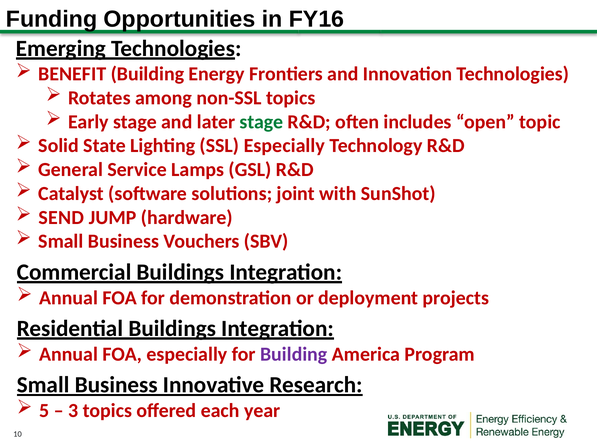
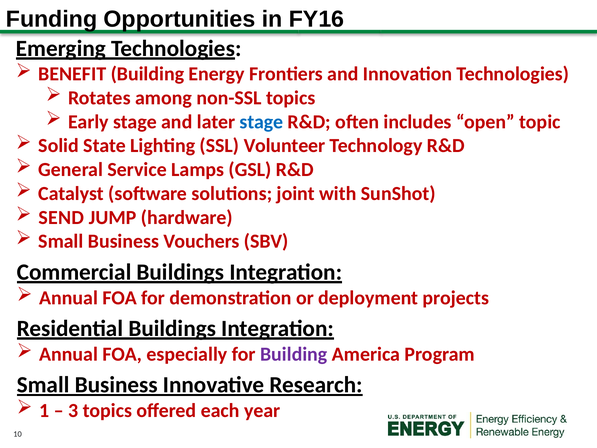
stage colour: green -> blue (261, 122)
SSL Especially: Especially -> Volunteer (284, 146)
5: 5 -> 1 (44, 410)
